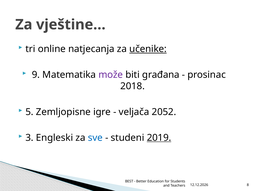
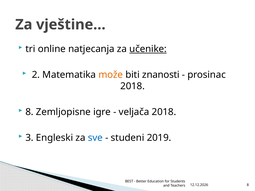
9: 9 -> 2 (36, 75)
može colour: purple -> orange (111, 75)
građana: građana -> znanosti (161, 75)
5: 5 -> 8 (30, 112)
veljača 2052: 2052 -> 2018 (164, 112)
2019 underline: present -> none (159, 138)
